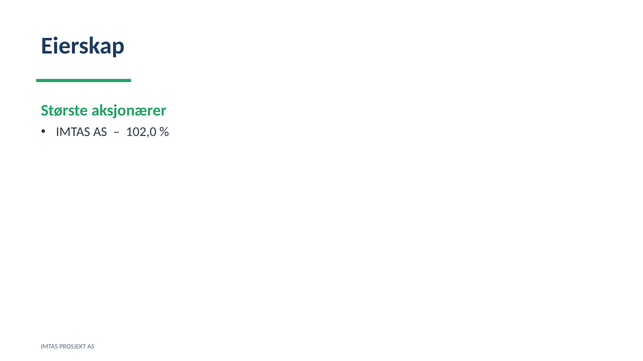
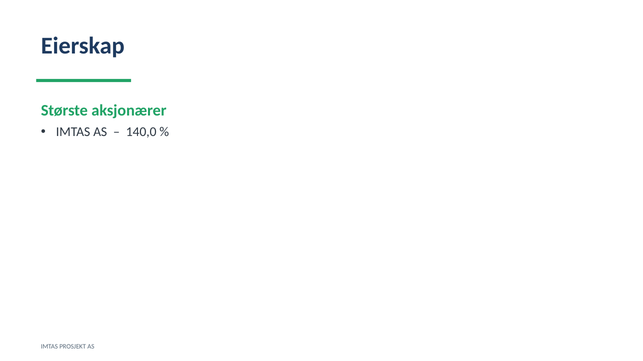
102,0: 102,0 -> 140,0 (141, 132)
